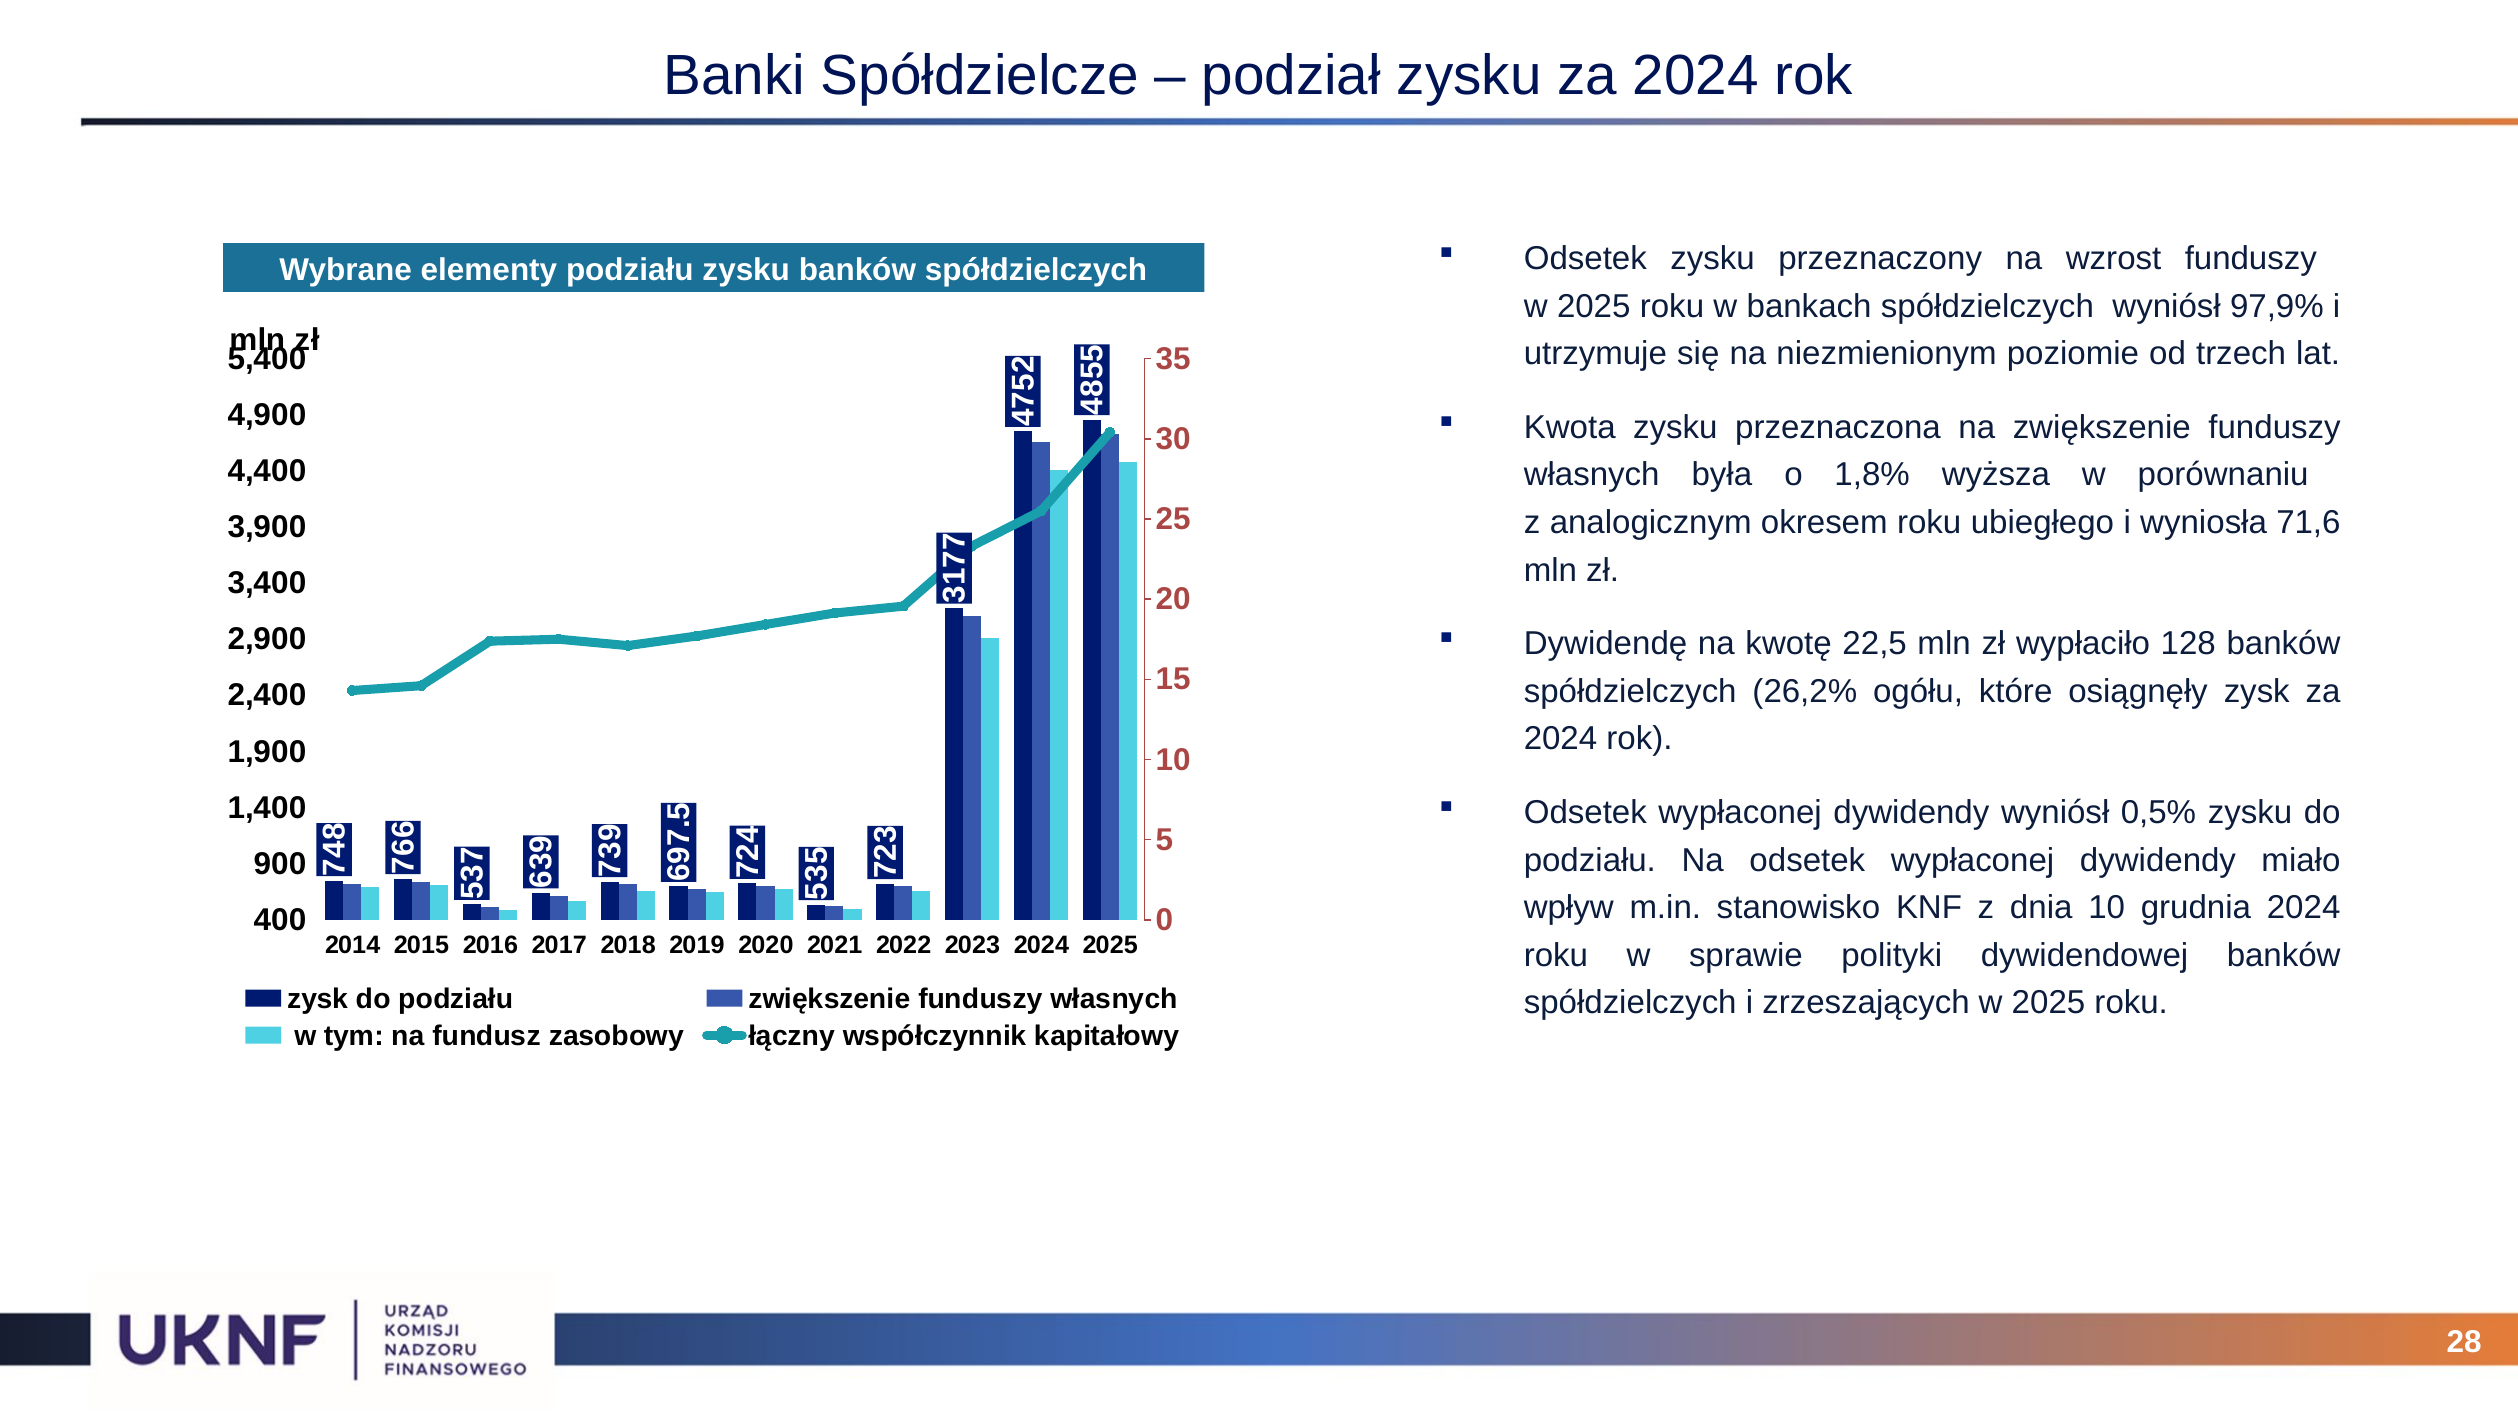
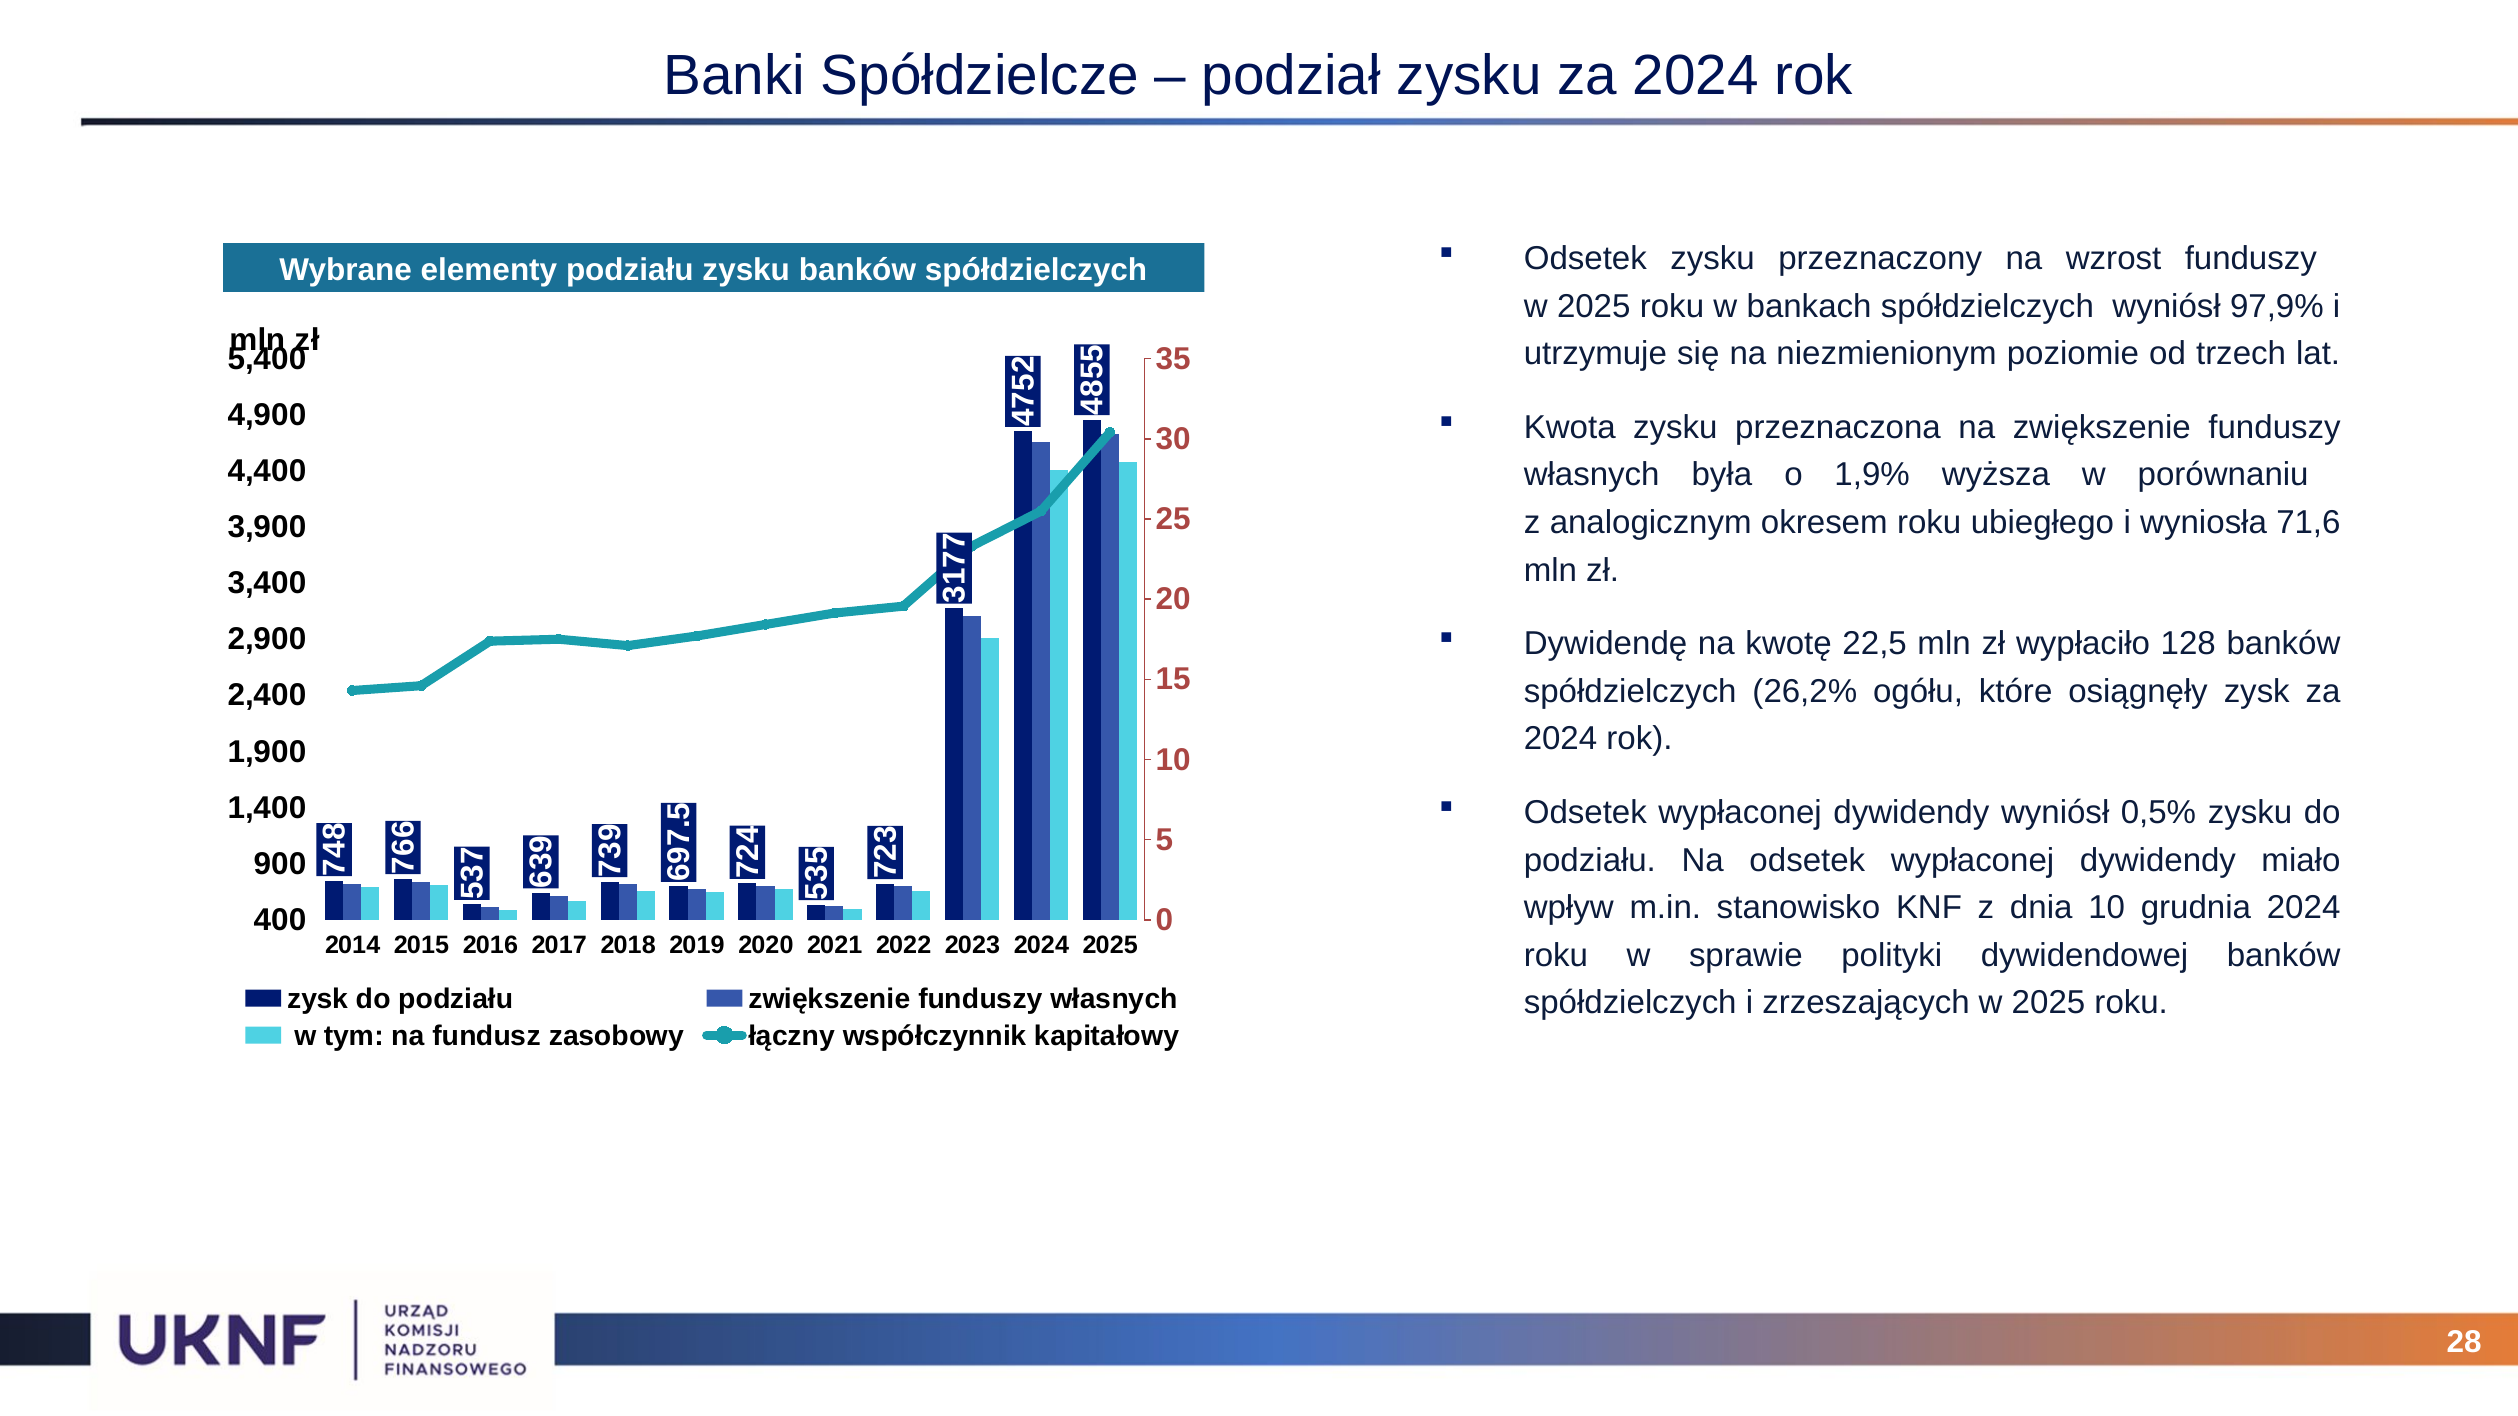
1,8%: 1,8% -> 1,9% (1872, 475)
